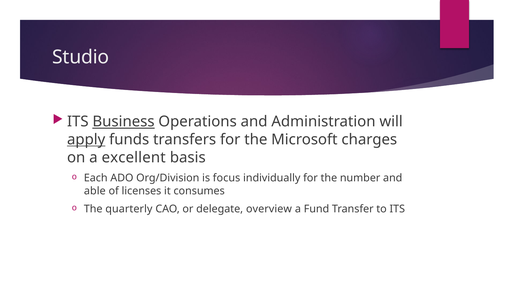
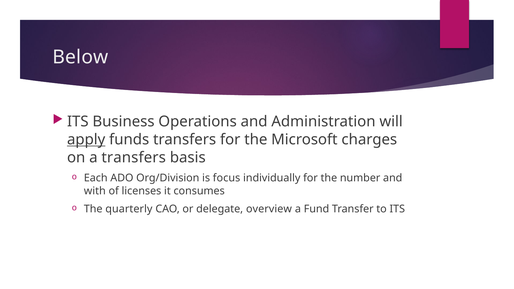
Studio: Studio -> Below (81, 57)
Business underline: present -> none (124, 122)
a excellent: excellent -> transfers (134, 158)
able: able -> with (95, 191)
